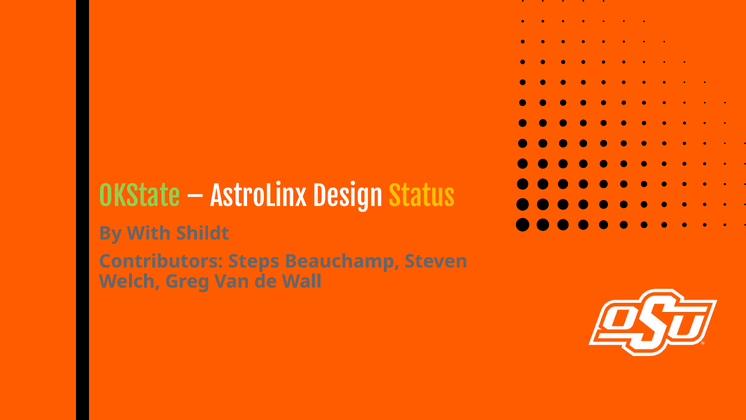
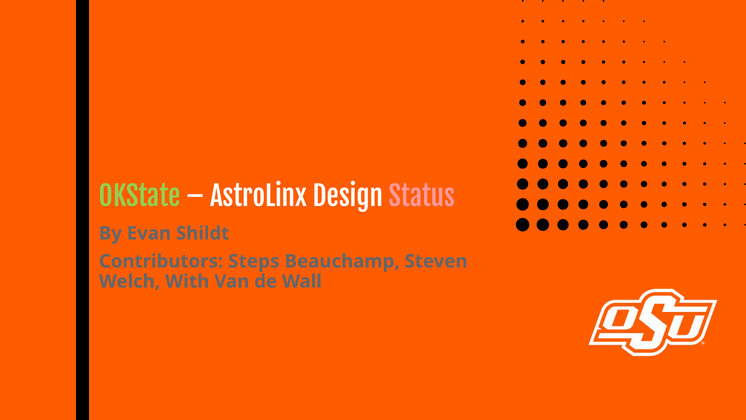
Status colour: yellow -> pink (422, 197)
With: With -> Evan (149, 233)
Greg: Greg -> With (187, 281)
